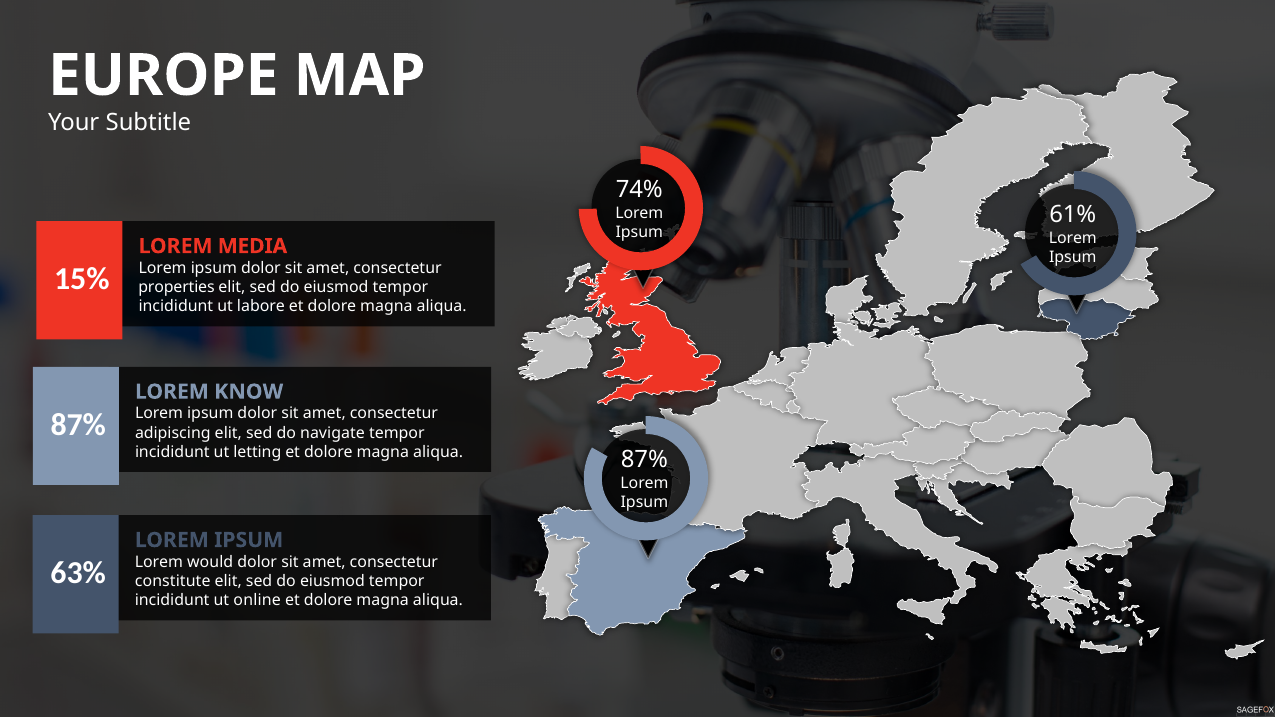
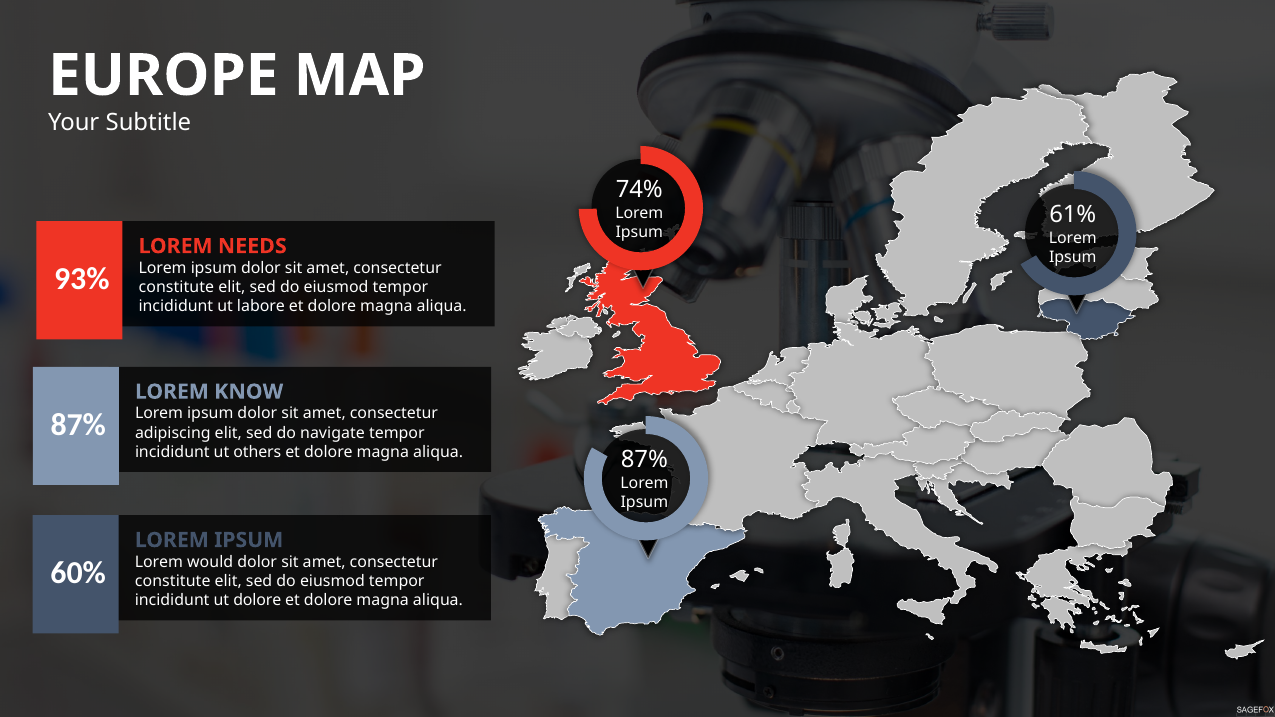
MEDIA: MEDIA -> NEEDS (252, 246)
15%: 15% -> 93% (82, 279)
properties: properties -> constitute (176, 287)
letting: letting -> others (257, 452)
63%: 63% -> 60% (78, 573)
ut online: online -> dolore (257, 600)
